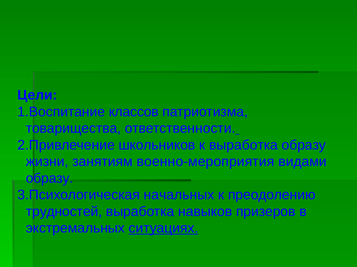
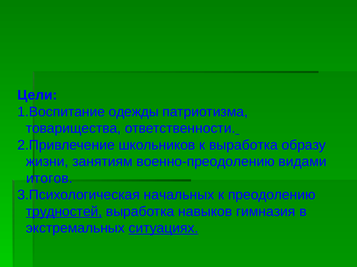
классов: классов -> одежды (134, 112)
военно-мероприятия: военно-мероприятия -> военно-преодолению (206, 162)
образу: образу -> итогов (49, 179)
трудностей underline: none -> present (64, 212)
призеров: призеров -> гимназия (266, 212)
